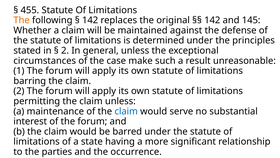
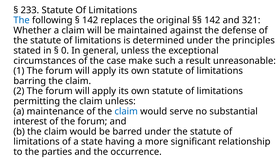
455: 455 -> 233 (30, 10)
The colour: orange -> blue (22, 20)
145: 145 -> 321 (251, 20)
2: 2 -> 0 (65, 50)
